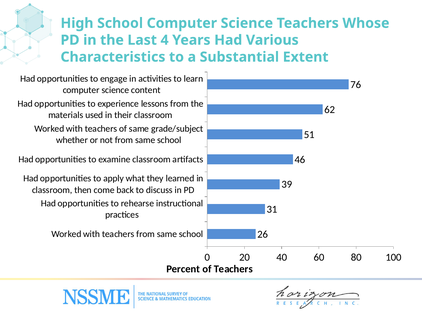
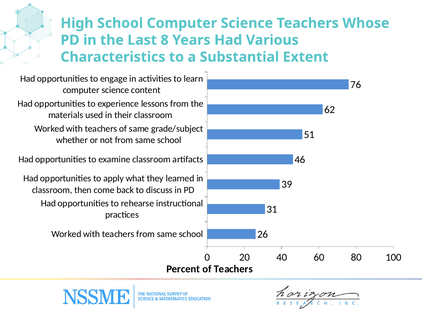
4: 4 -> 8 (165, 40)
